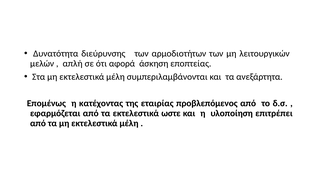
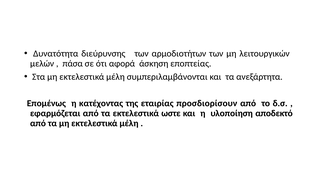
απλή: απλή -> πάσα (73, 64)
προβλεπόμενος: προβλεπόμενος -> προσδιορίσουν (207, 103)
επιτρέπει: επιτρέπει -> αποδεκτό (274, 113)
